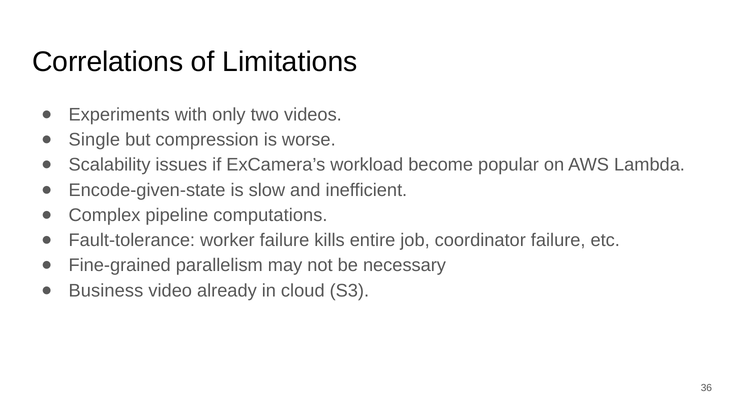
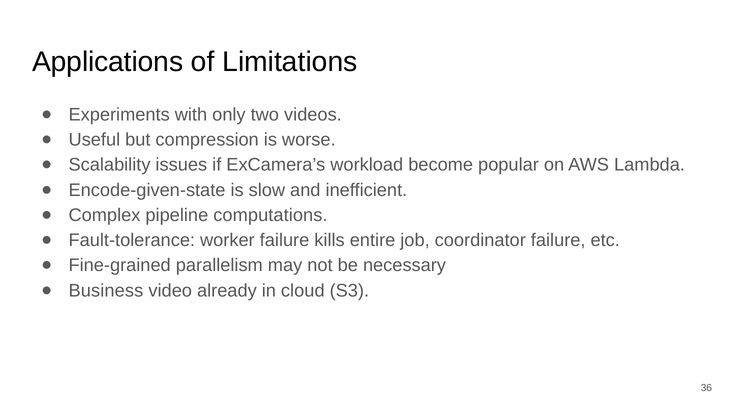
Correlations: Correlations -> Applications (108, 62)
Single: Single -> Useful (94, 140)
